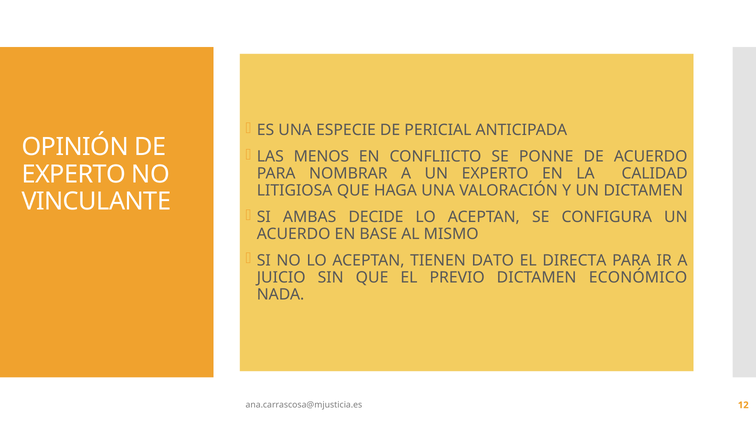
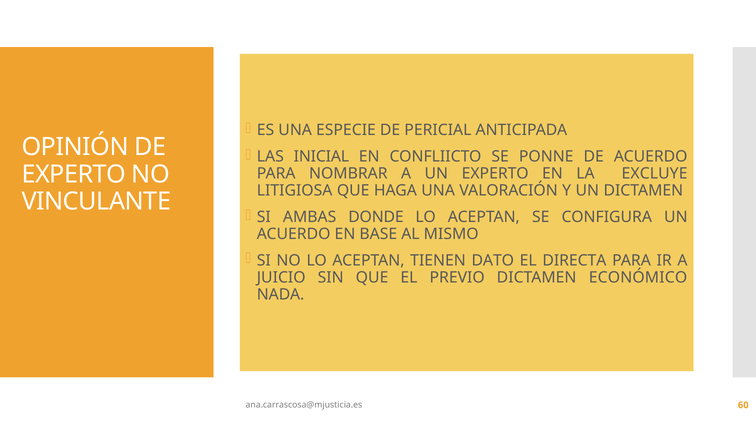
MENOS: MENOS -> INICIAL (321, 157)
CALIDAD: CALIDAD -> EXCLUYE (655, 174)
DECIDE: DECIDE -> DONDE (376, 217)
12: 12 -> 60 (743, 405)
